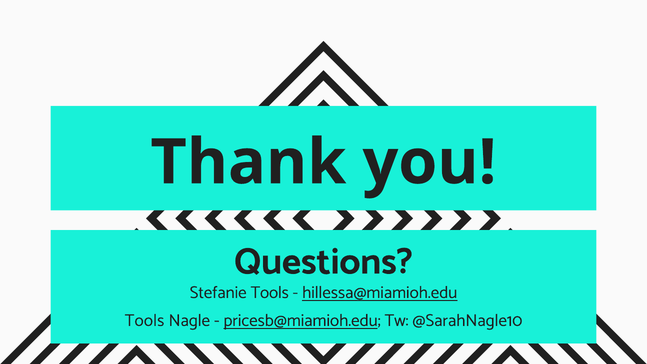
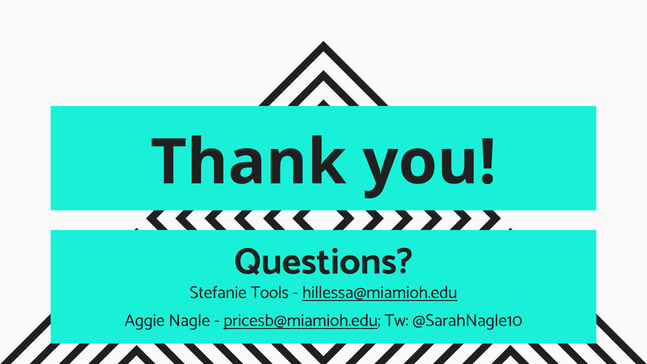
Tools: Tools -> Aggie (145, 320)
